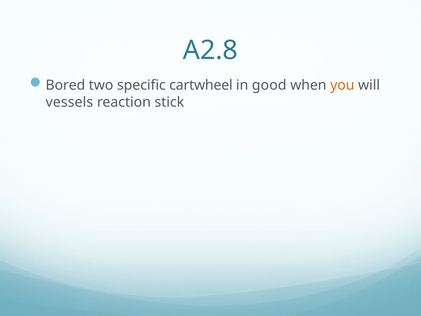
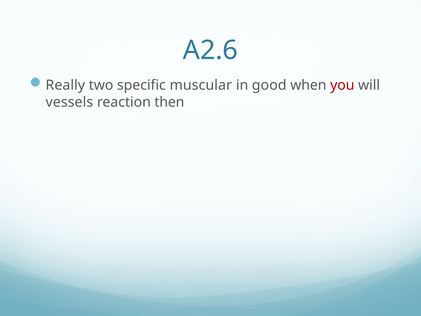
A2.8: A2.8 -> A2.6 (210, 50)
Bored: Bored -> Really (65, 85)
cartwheel: cartwheel -> muscular (201, 85)
you colour: orange -> red (342, 85)
stick: stick -> then (169, 102)
